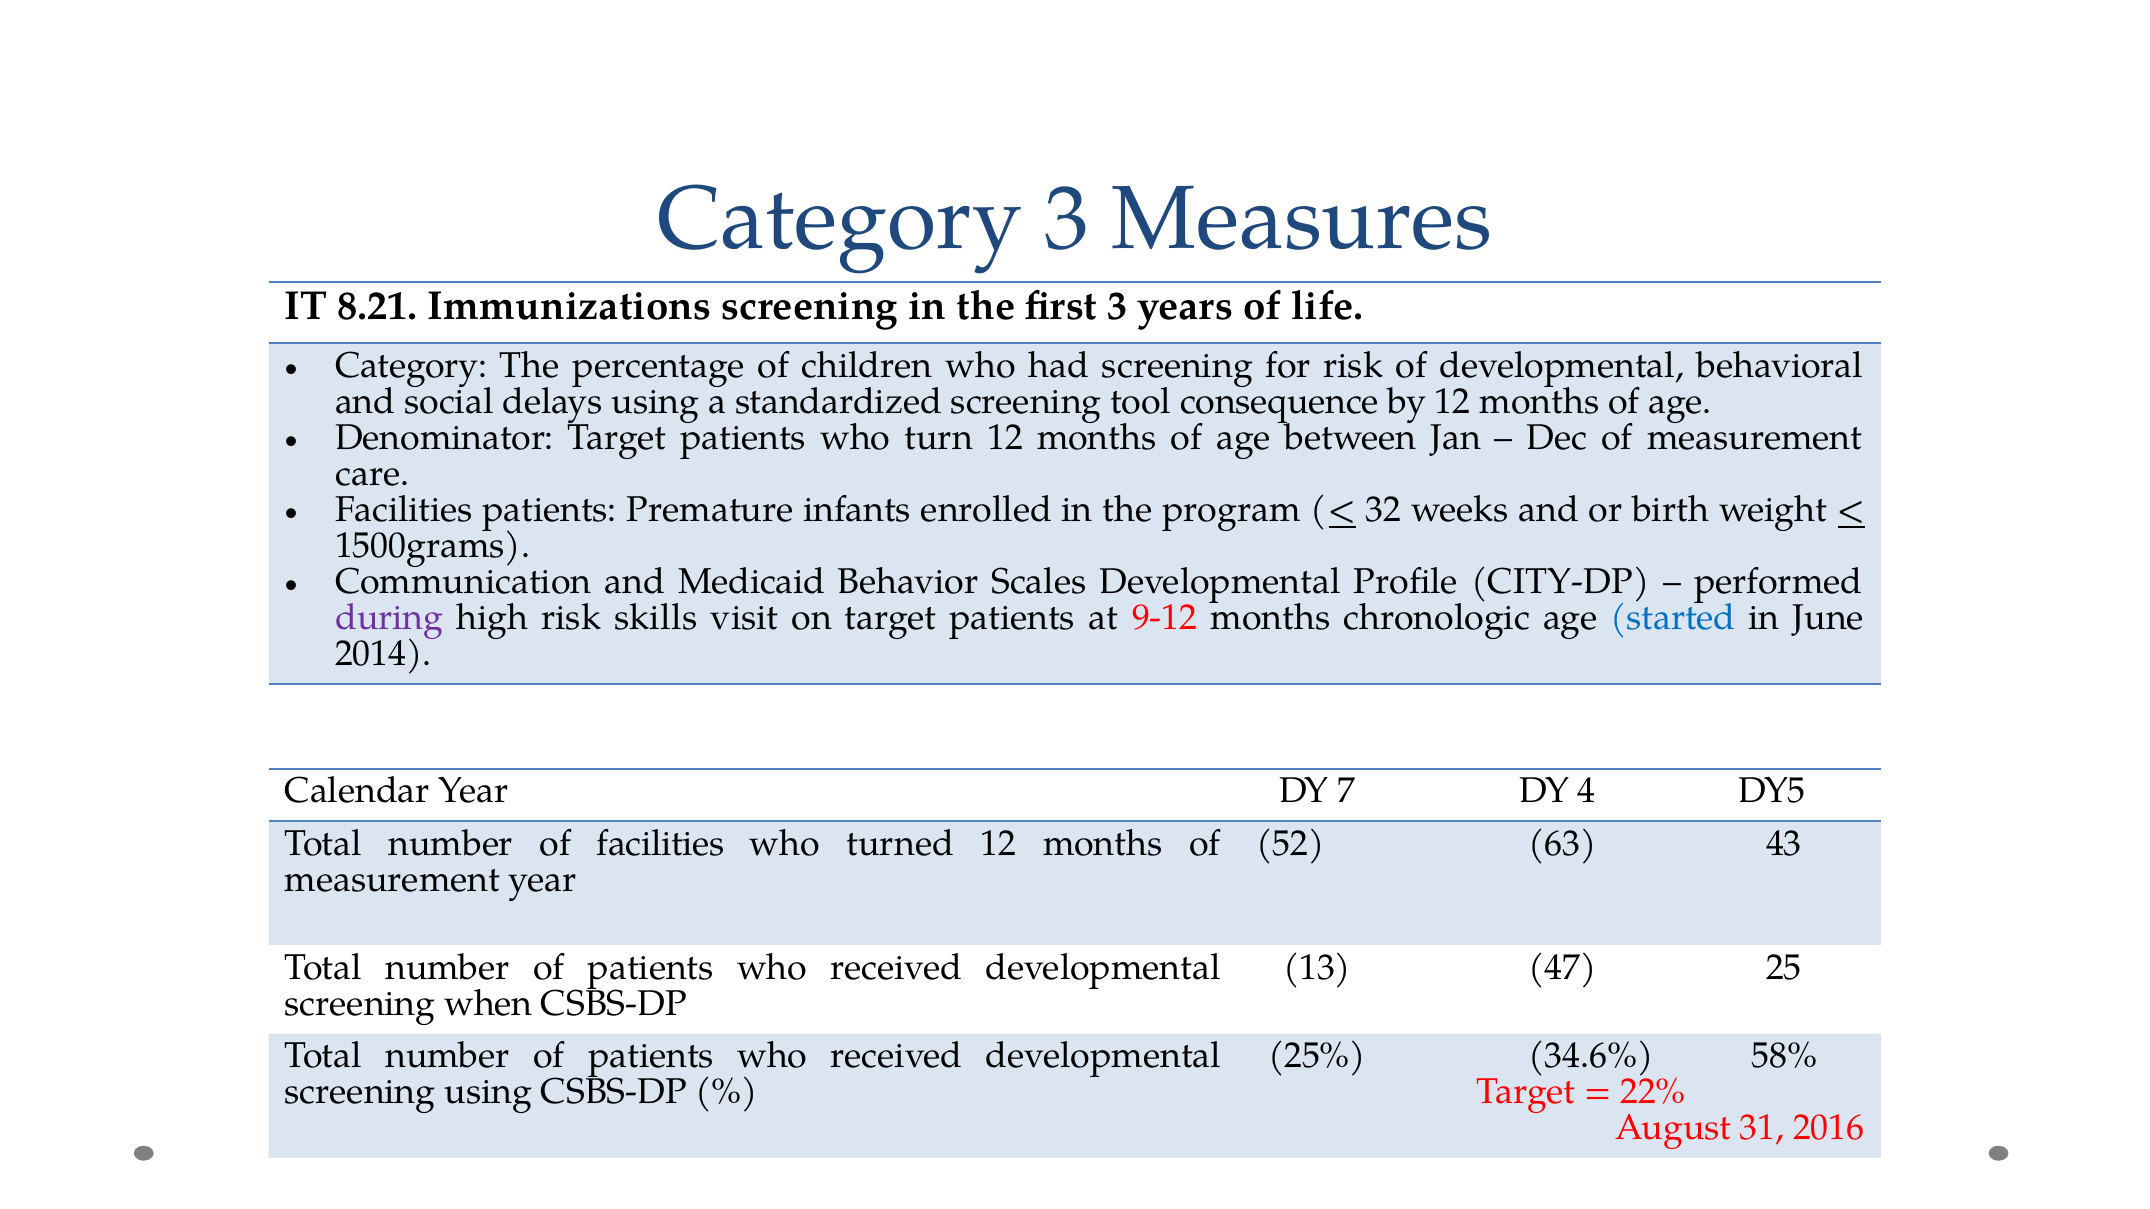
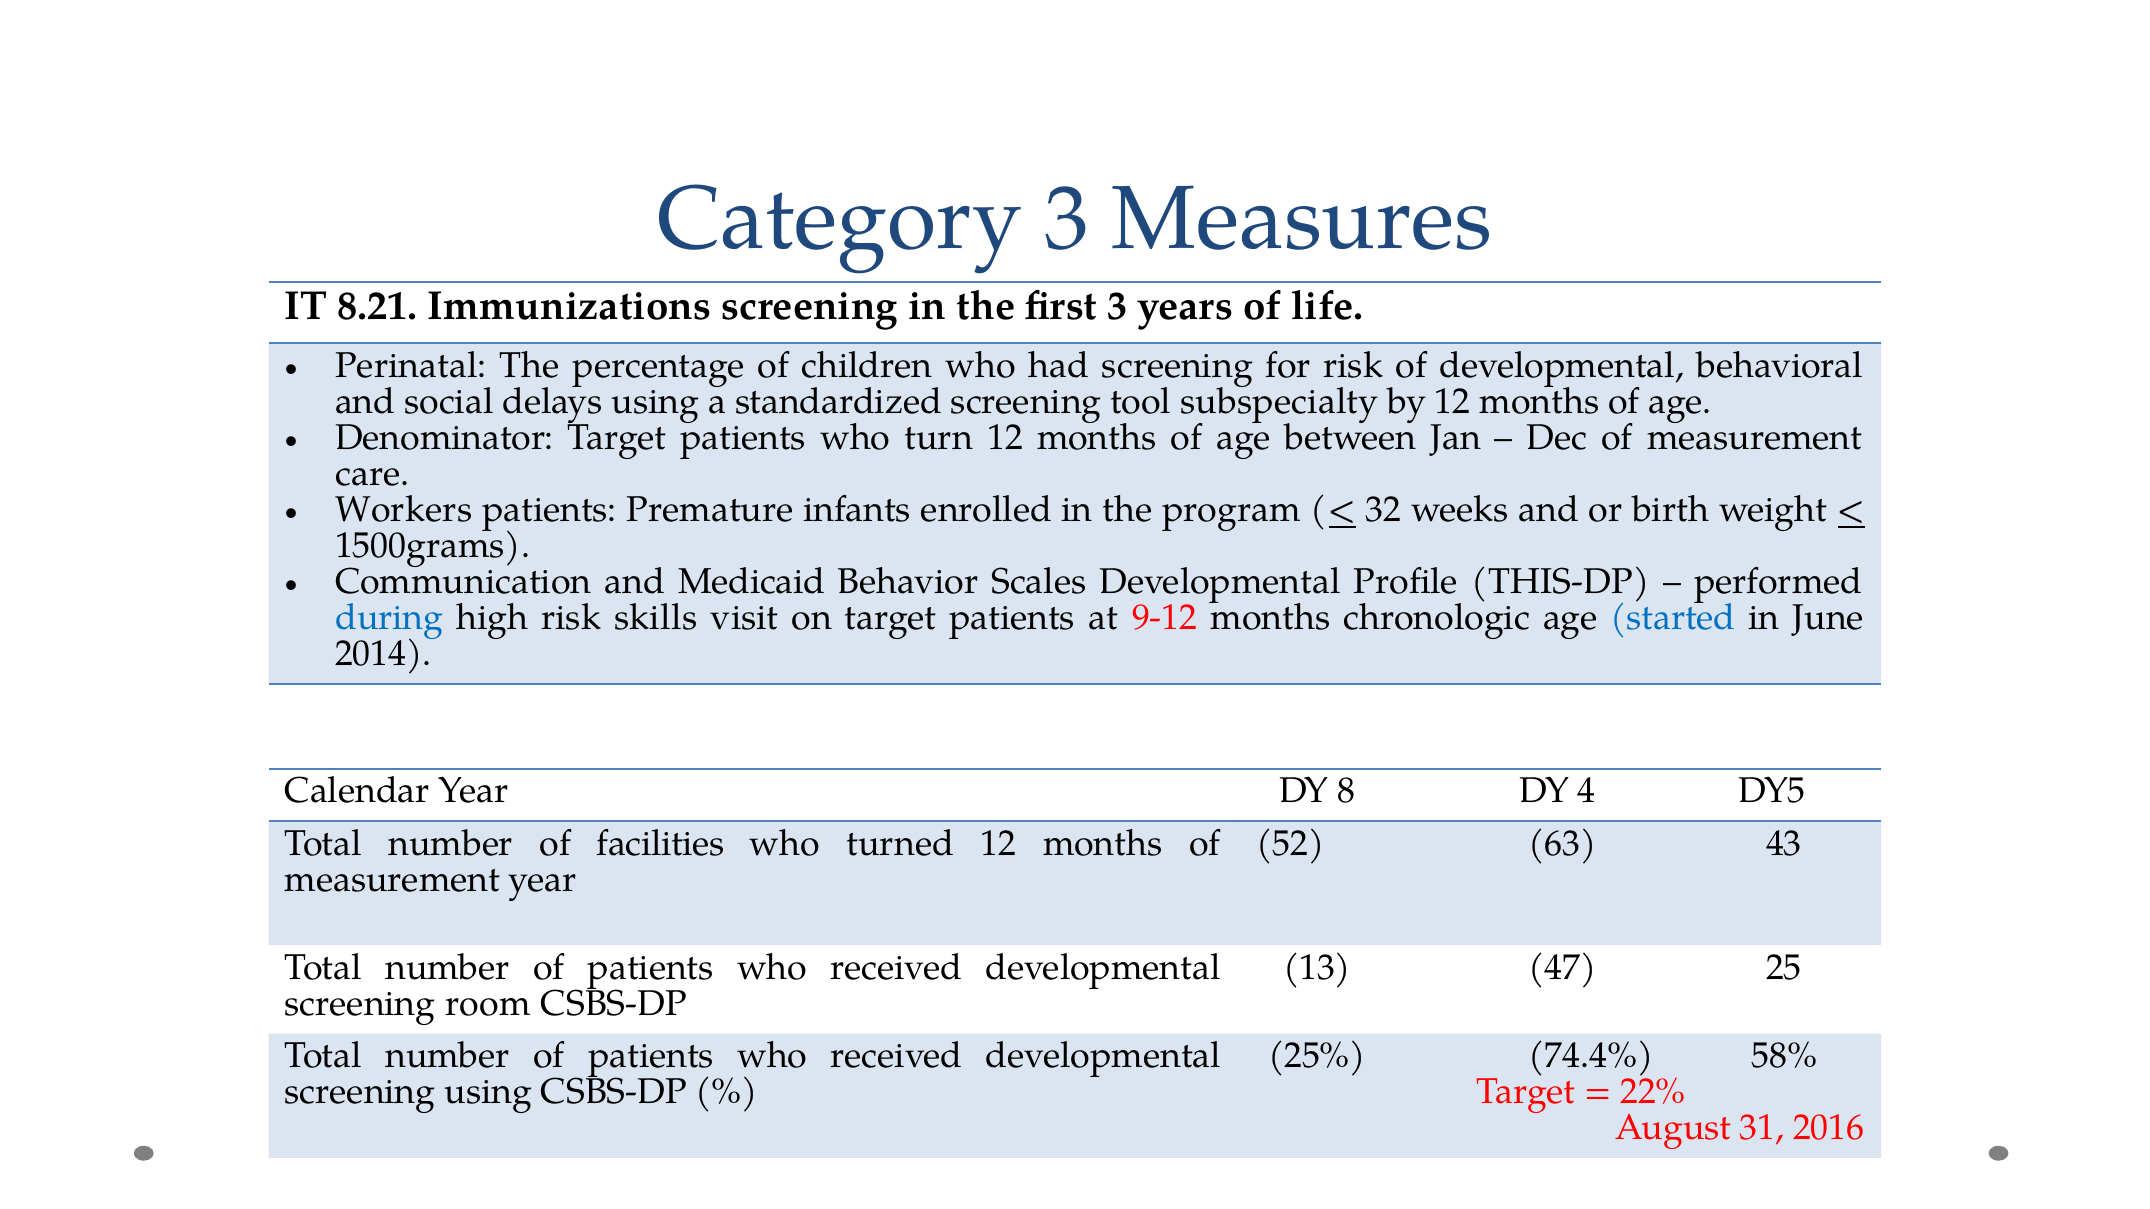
Category: Category -> Perinatal (411, 365)
consequence: consequence -> subspecialty (1279, 401)
Facilities: Facilities -> Workers (404, 510)
CITY-DP: CITY-DP -> THIS-DP (1560, 582)
during colour: purple -> blue (389, 618)
7: 7 -> 8 (1346, 791)
when: when -> room (488, 1004)
34.6%: 34.6% -> 74.4% (1591, 1056)
